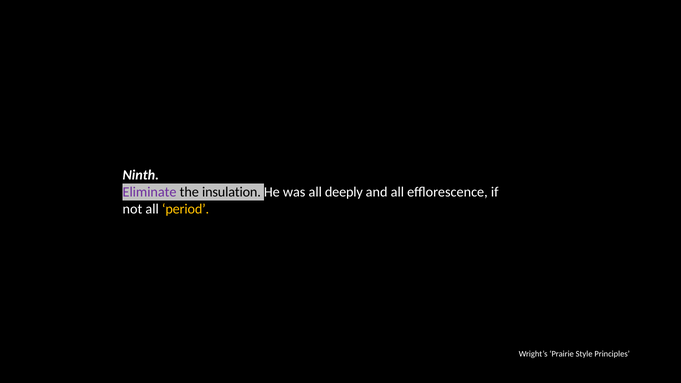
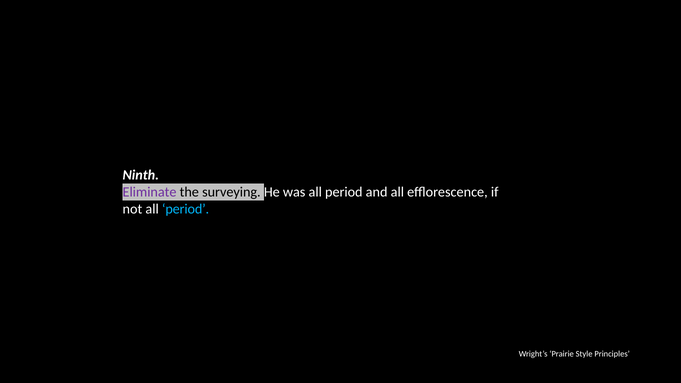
insulation: insulation -> surveying (231, 192)
was all deeply: deeply -> period (344, 192)
period colour: yellow -> light blue (186, 209)
